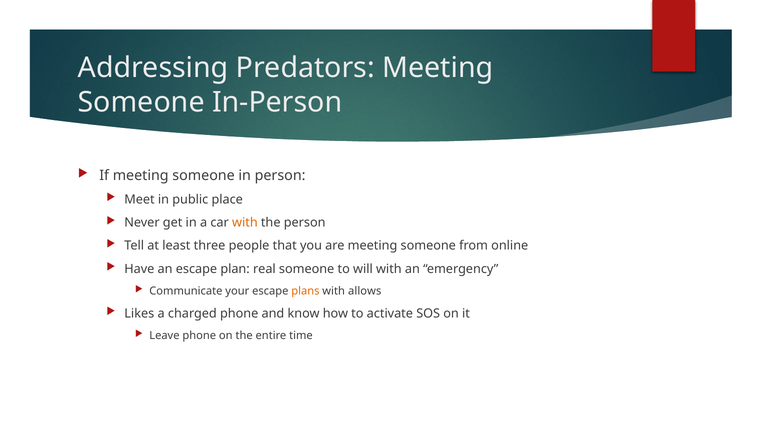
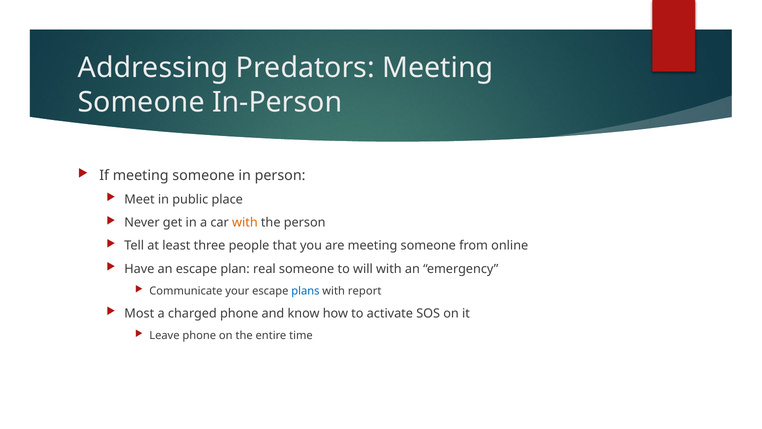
plans colour: orange -> blue (305, 291)
allows: allows -> report (365, 291)
Likes: Likes -> Most (139, 313)
